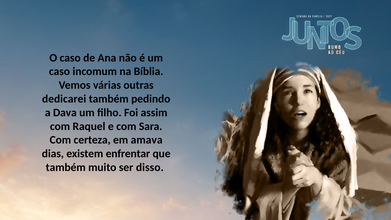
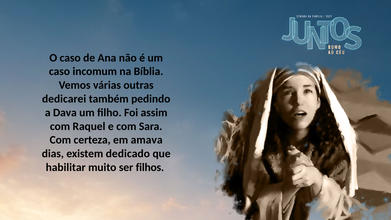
enfrentar: enfrentar -> dedicado (128, 154)
também: também -> habilitar (66, 167)
disso: disso -> filhos (150, 167)
